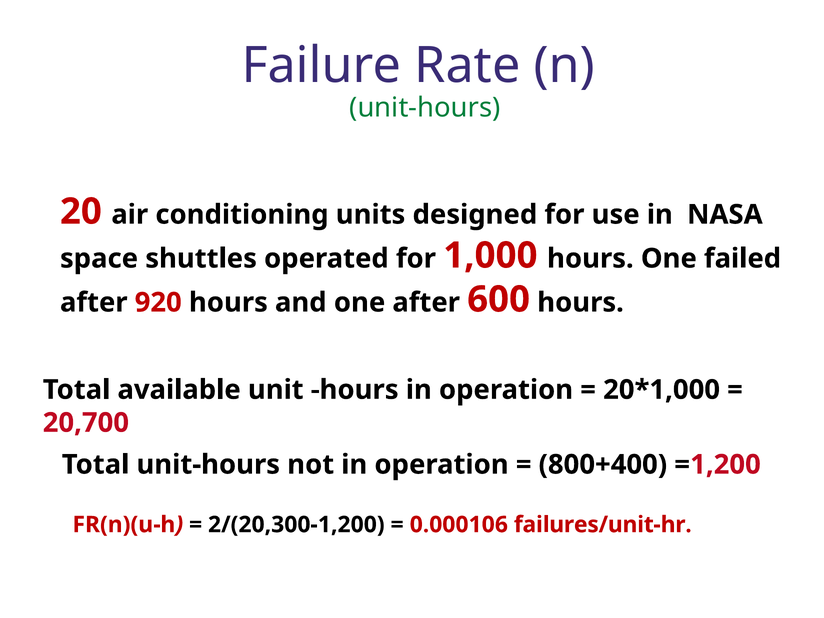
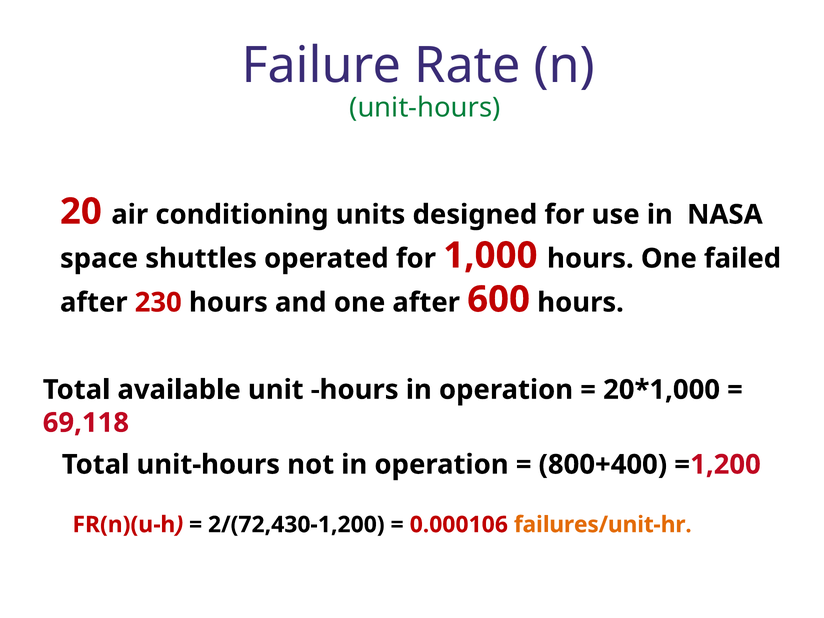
920: 920 -> 230 (158, 302)
20,700: 20,700 -> 69,118 (86, 423)
2/(20,300-1,200: 2/(20,300-1,200 -> 2/(72,430-1,200 (296, 525)
failures/unit-hr colour: red -> orange (603, 525)
